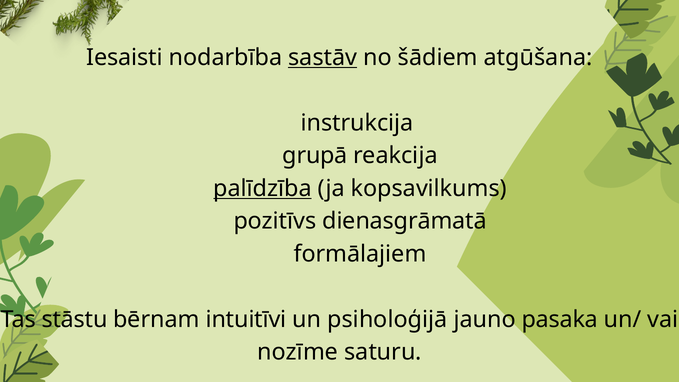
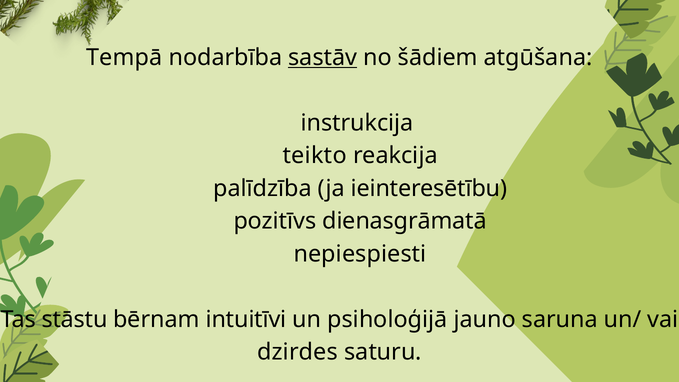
Iesaisti: Iesaisti -> Tempā (124, 57)
grupā: grupā -> teikto (315, 156)
palīdzība underline: present -> none (262, 188)
kopsavilkums: kopsavilkums -> ieinteresētību (429, 188)
formālajiem: formālajiem -> nepiespiesti (360, 254)
pasaka: pasaka -> saruna (560, 319)
nozīme: nozīme -> dzirdes (298, 352)
